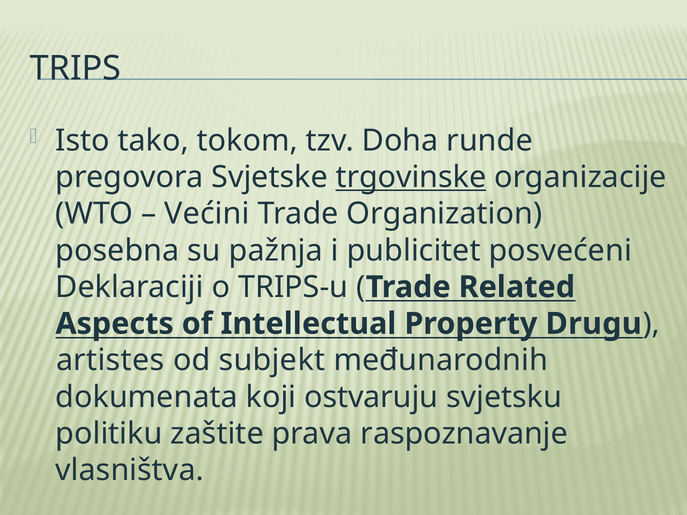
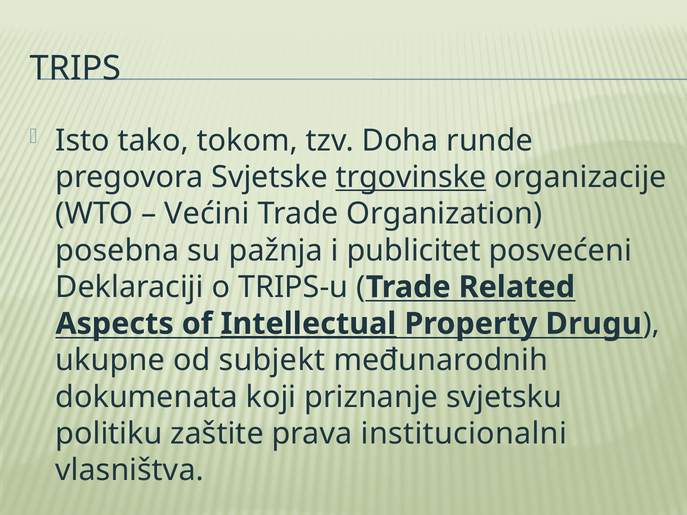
Intellectual underline: none -> present (308, 324)
artistes: artistes -> ukupne (110, 360)
ostvaruju: ostvaruju -> priznanje (371, 397)
raspoznavanje: raspoznavanje -> institucionalni (464, 434)
